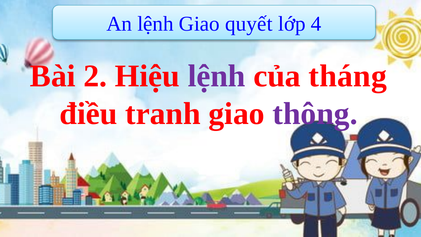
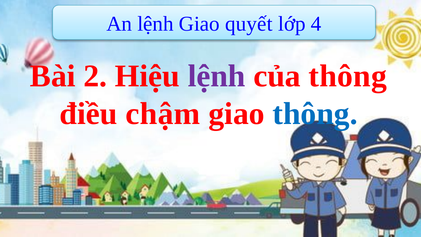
của tháng: tháng -> thông (348, 76)
tranh: tranh -> chậm (163, 114)
thông colour: purple -> blue (315, 114)
